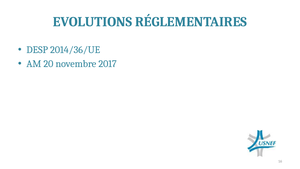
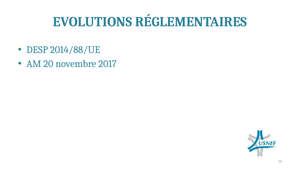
2014/36/UE: 2014/36/UE -> 2014/88/UE (75, 50)
